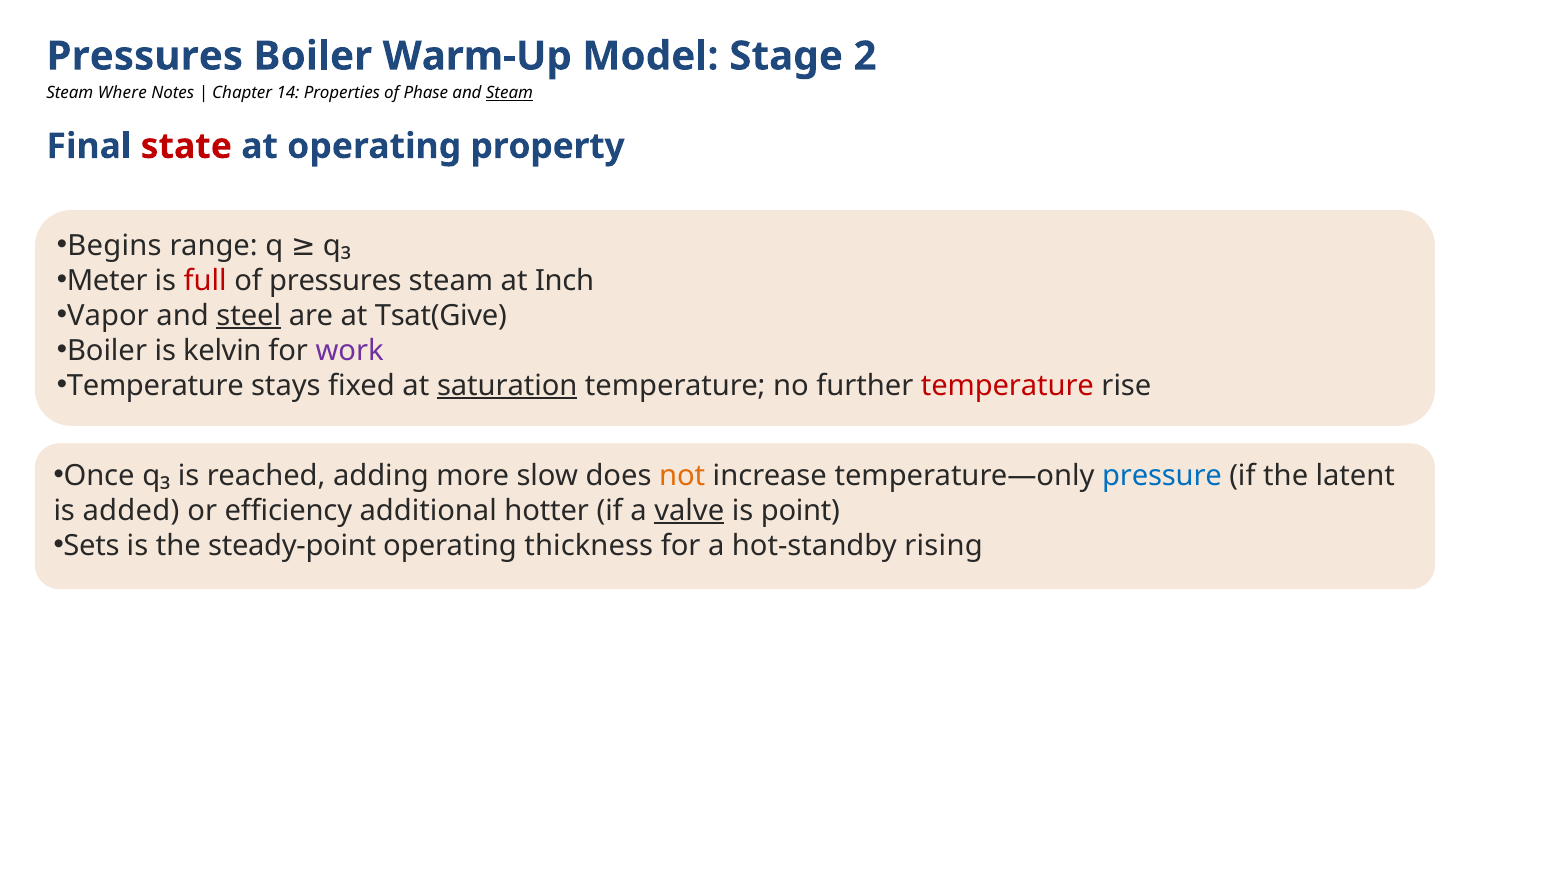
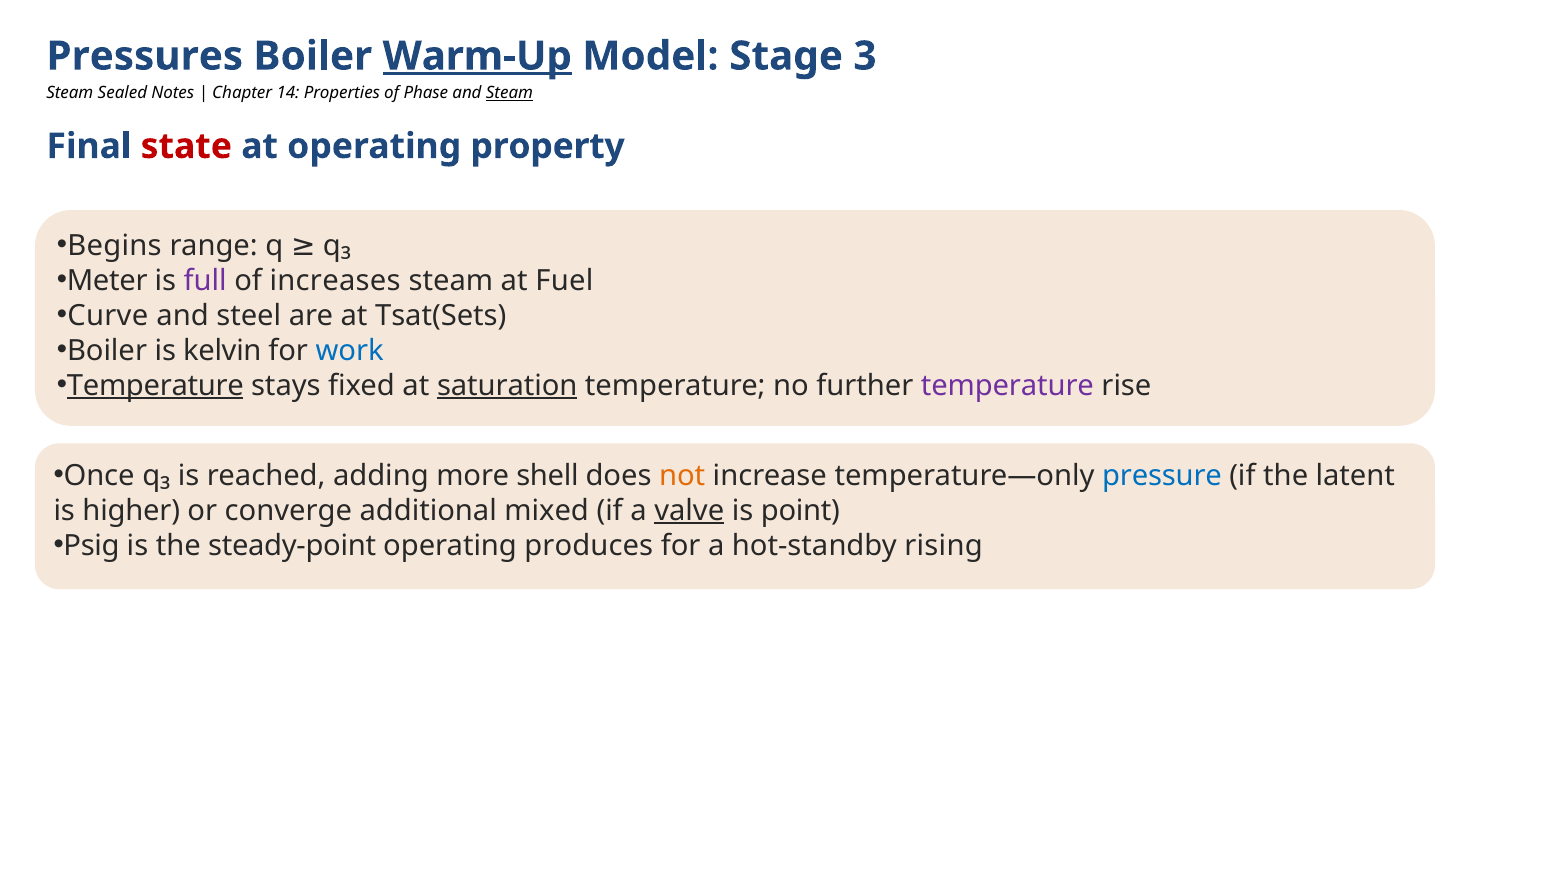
Warm-Up underline: none -> present (477, 56)
2: 2 -> 3 (865, 56)
Where: Where -> Sealed (122, 93)
full colour: red -> purple (205, 281)
of pressures: pressures -> increases (335, 281)
Inch: Inch -> Fuel (564, 281)
Vapor: Vapor -> Curve (108, 316)
steel underline: present -> none (249, 316)
Tsat(Give: Tsat(Give -> Tsat(Sets (441, 316)
work colour: purple -> blue (350, 351)
Temperature underline: none -> present (155, 386)
temperature colour: red -> purple (1007, 386)
slow: slow -> shell (547, 476)
added: added -> higher (131, 511)
efficiency: efficiency -> converge (288, 511)
hotter: hotter -> mixed (547, 511)
Sets: Sets -> Psig (92, 546)
thickness: thickness -> produces (589, 546)
